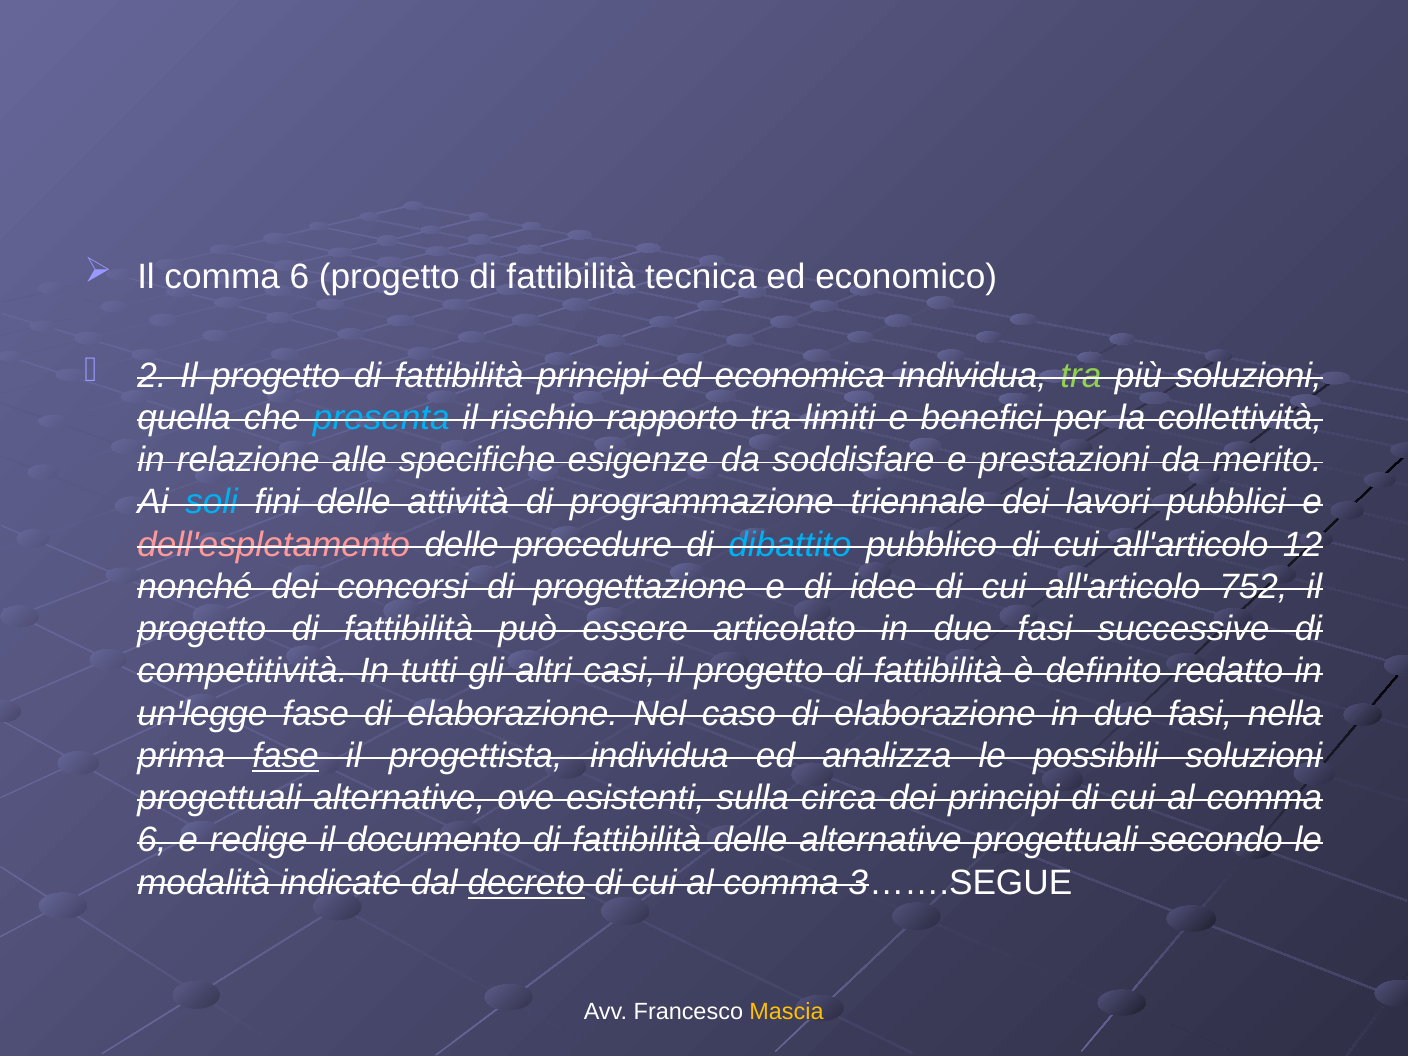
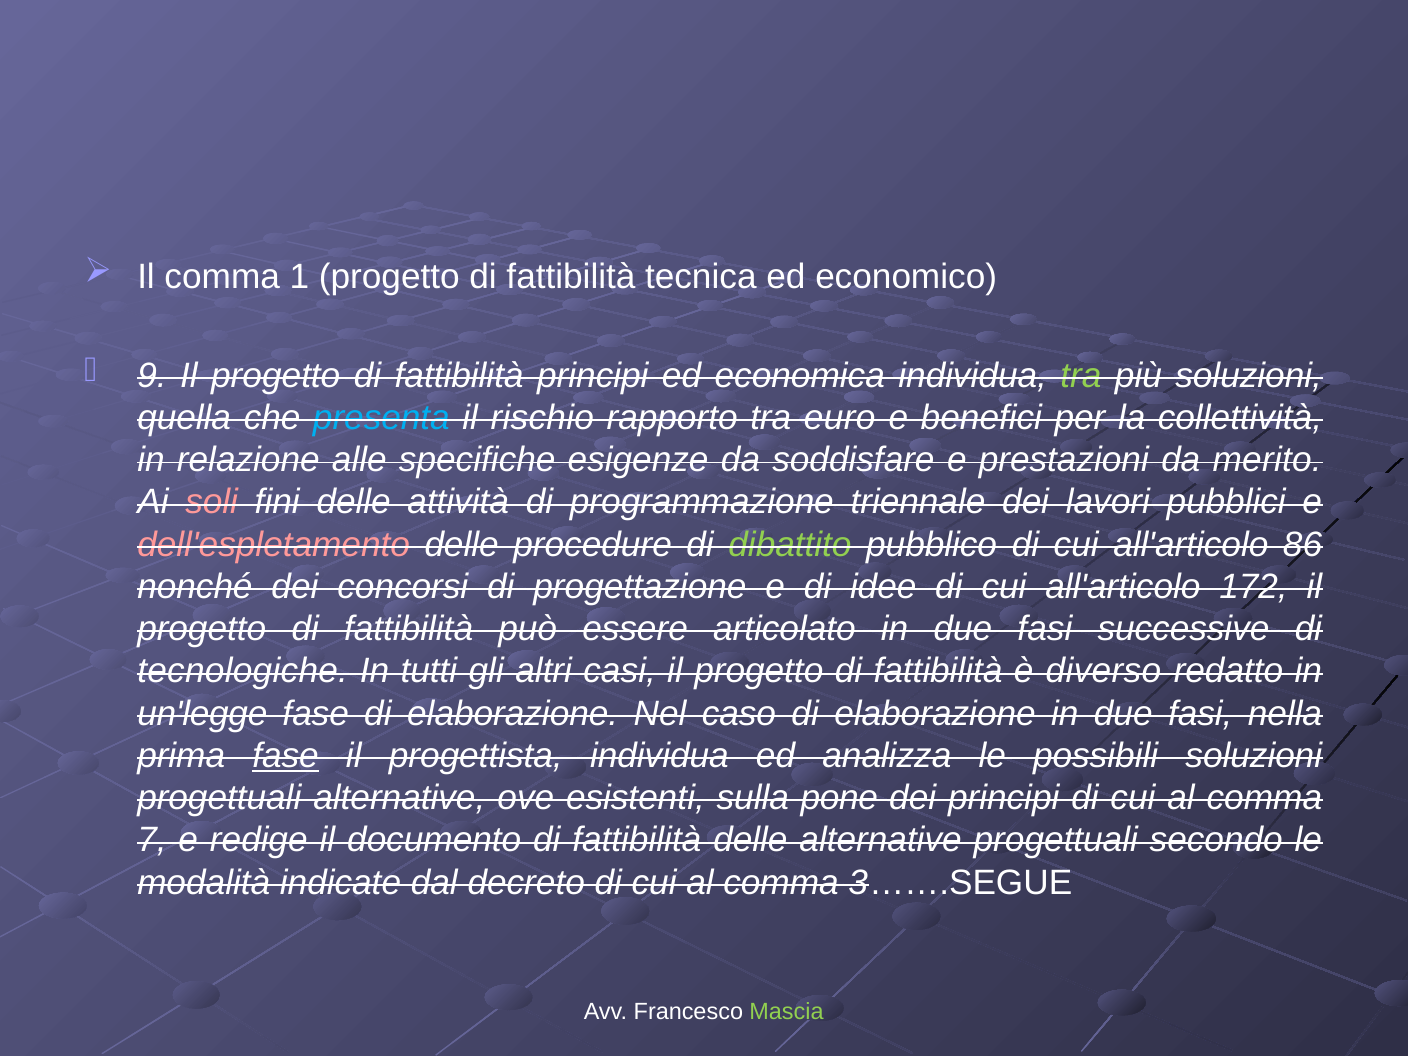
Il comma 6: 6 -> 1 (299, 277)
2: 2 -> 9 (152, 376)
limiti: limiti -> euro (840, 418)
soli colour: light blue -> pink (212, 502)
dibattito colour: light blue -> light green (790, 545)
12: 12 -> 86 (1303, 545)
752: 752 -> 172 (1254, 587)
competitività: competitività -> tecnologiche (243, 671)
definito: definito -> diverso (1103, 671)
circa: circa -> pone (839, 798)
6: 6 -> 7 (152, 840)
decreto underline: present -> none (526, 882)
Mascia colour: yellow -> light green (787, 1012)
